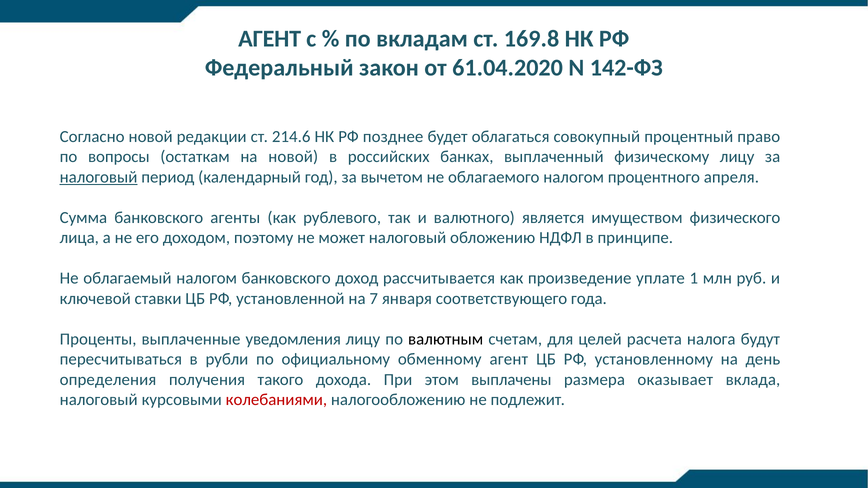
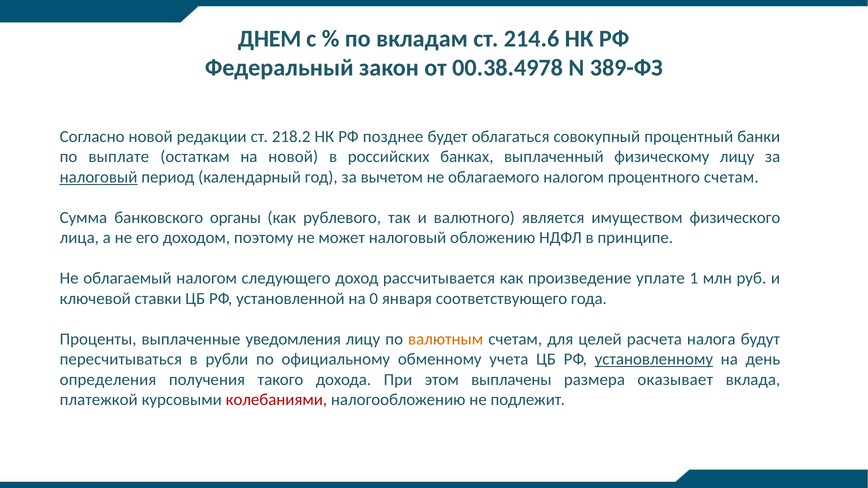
АГЕНТ: АГЕНТ -> ДНЕМ (270, 39)
169.8: 169.8 -> 214.6 (532, 39)
61.04.2020: 61.04.2020 -> 00.38.4978 (508, 68)
142-ФЗ: 142-ФЗ -> 389-ФЗ (626, 68)
214.6: 214.6 -> 218.2 (291, 137)
право: право -> банки (759, 137)
вопросы: вопросы -> выплате (119, 157)
процентного апреля: апреля -> счетам (731, 177)
агенты: агенты -> органы (235, 218)
налогом банковского: банковского -> следующего (286, 278)
7: 7 -> 0 (374, 299)
валютным colour: black -> orange (446, 339)
обменному агент: агент -> учета (509, 360)
установленному underline: none -> present (654, 360)
налоговый: налоговый -> платежкой (99, 400)
